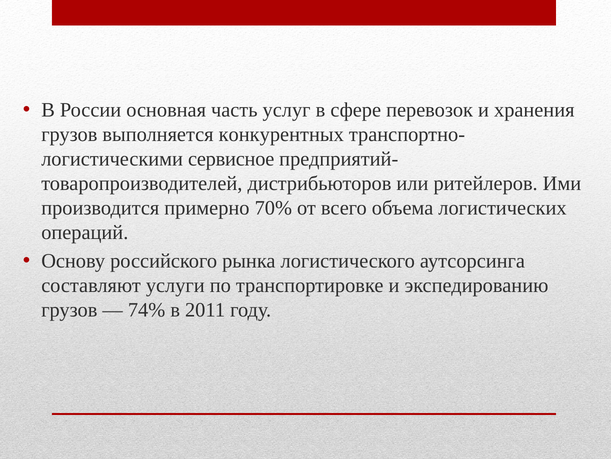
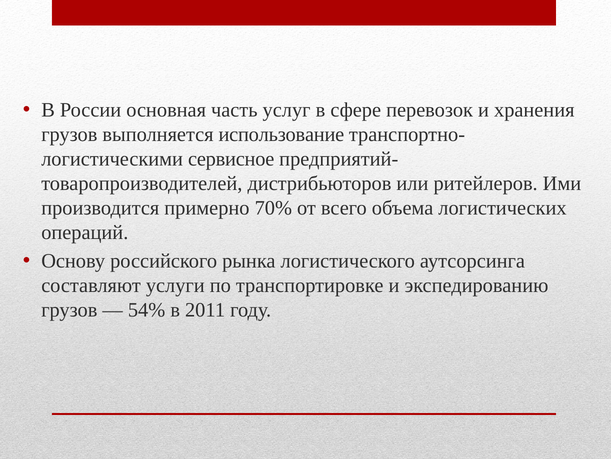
конкурентных: конкурентных -> использование (281, 134)
74%: 74% -> 54% (147, 310)
